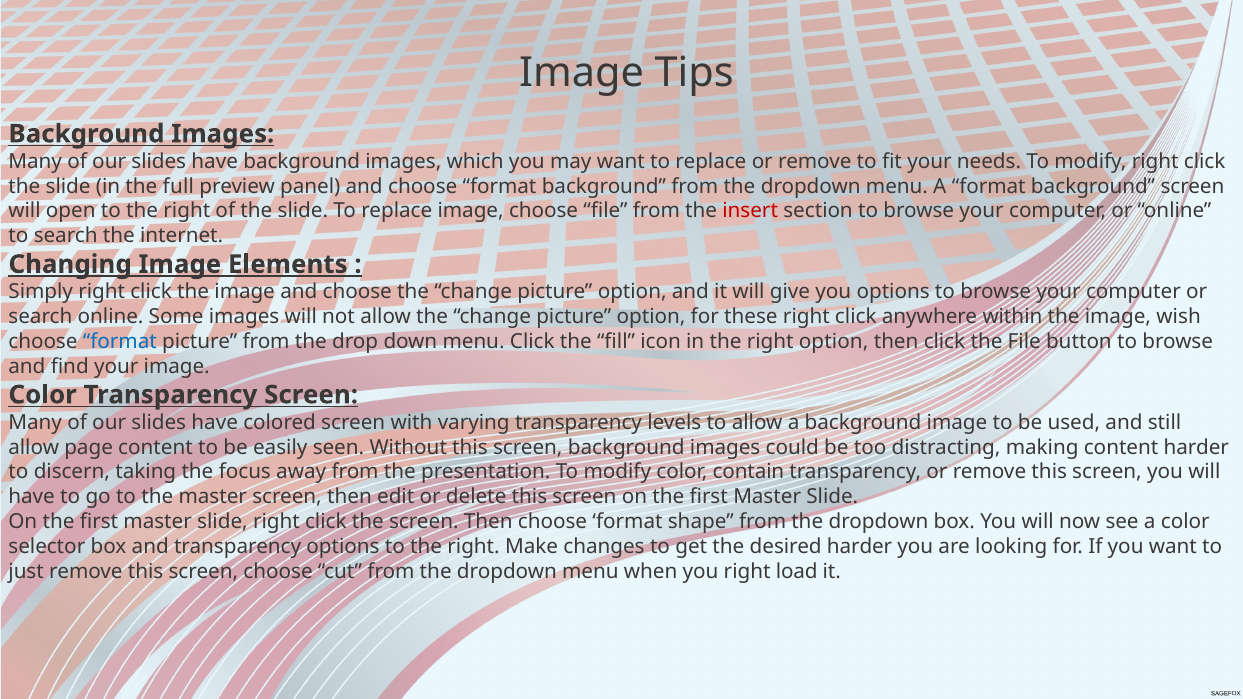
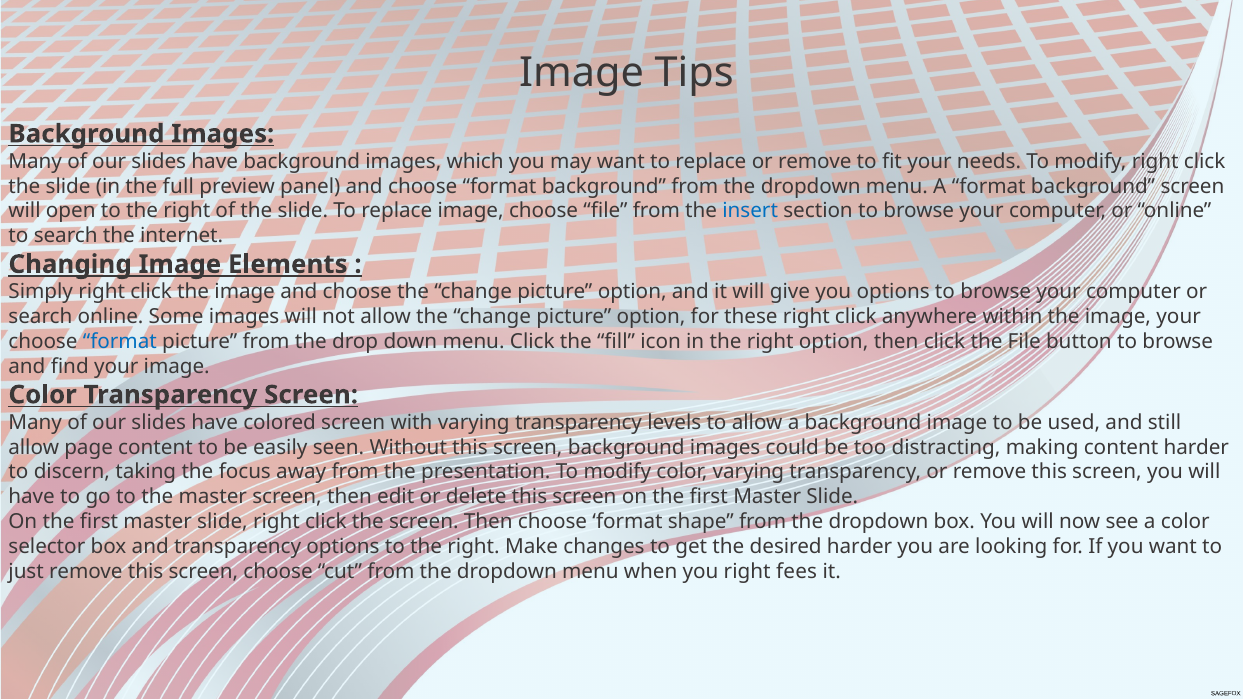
insert colour: red -> blue (750, 211)
image wish: wish -> your (1179, 317)
color contain: contain -> varying (748, 472)
load: load -> fees (797, 572)
